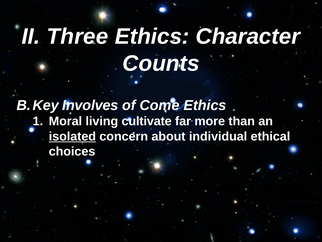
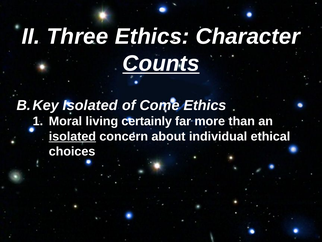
Counts underline: none -> present (161, 63)
Involves: Involves -> Isolated (90, 105)
cultivate: cultivate -> certainly (147, 121)
